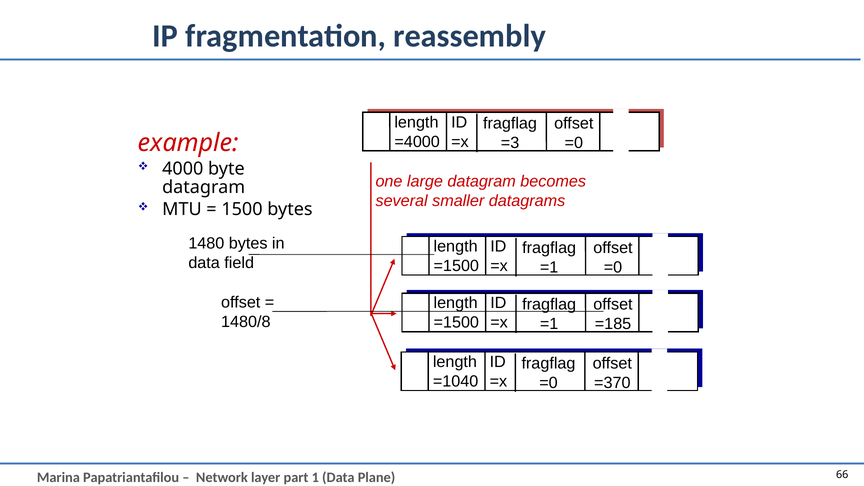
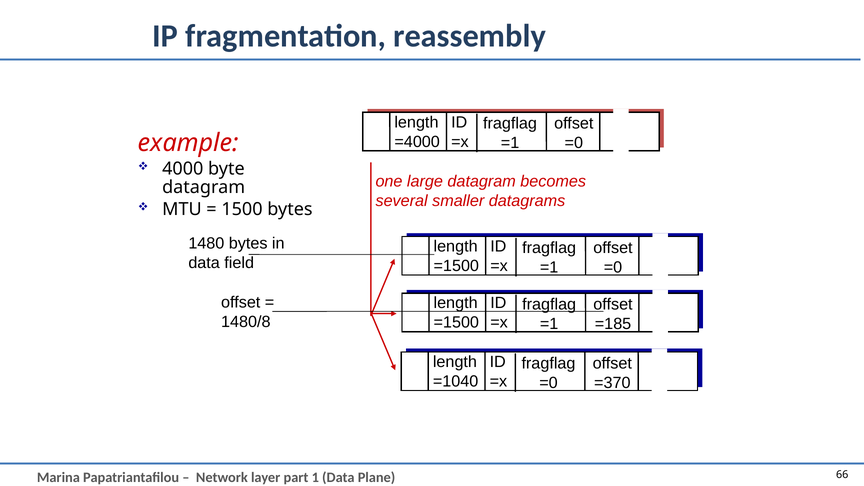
=3: =3 -> =1 (510, 143)
